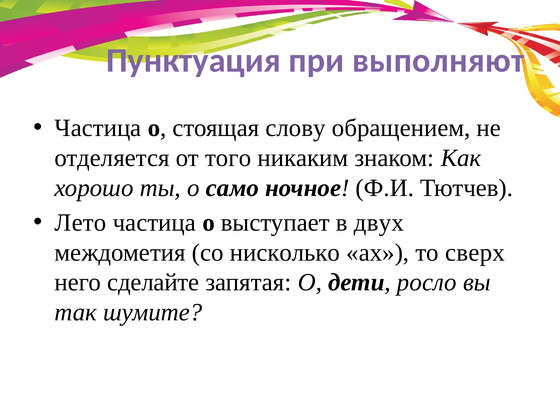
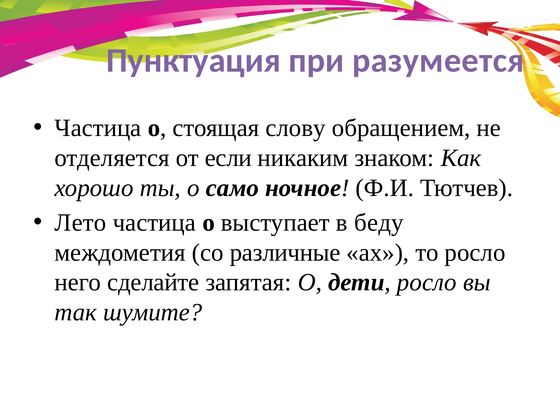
выполняют: выполняют -> разумеется (438, 60)
того: того -> если (228, 158)
двух: двух -> беду (379, 223)
нисколько: нисколько -> различные (285, 253)
то сверх: сверх -> росло (475, 253)
